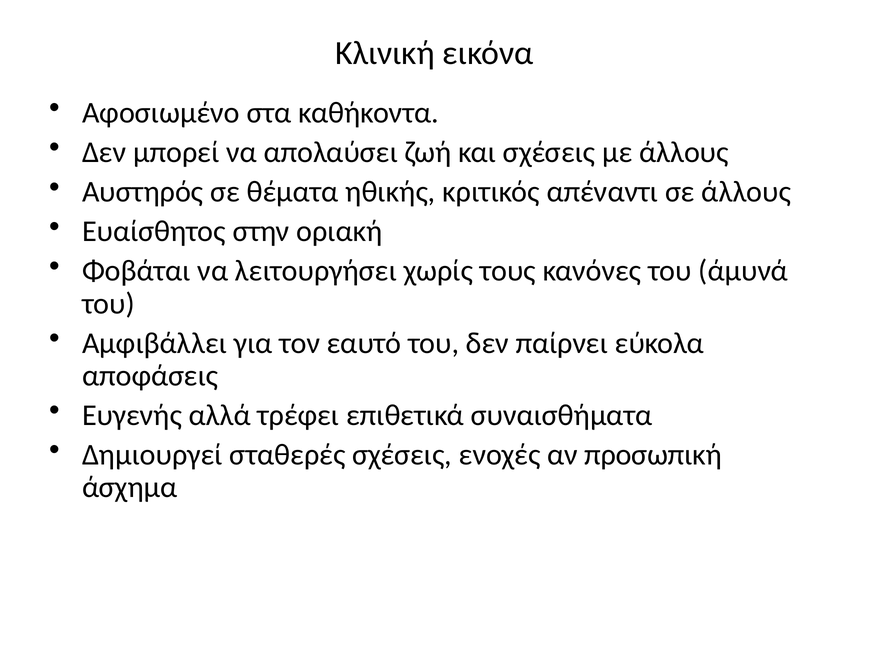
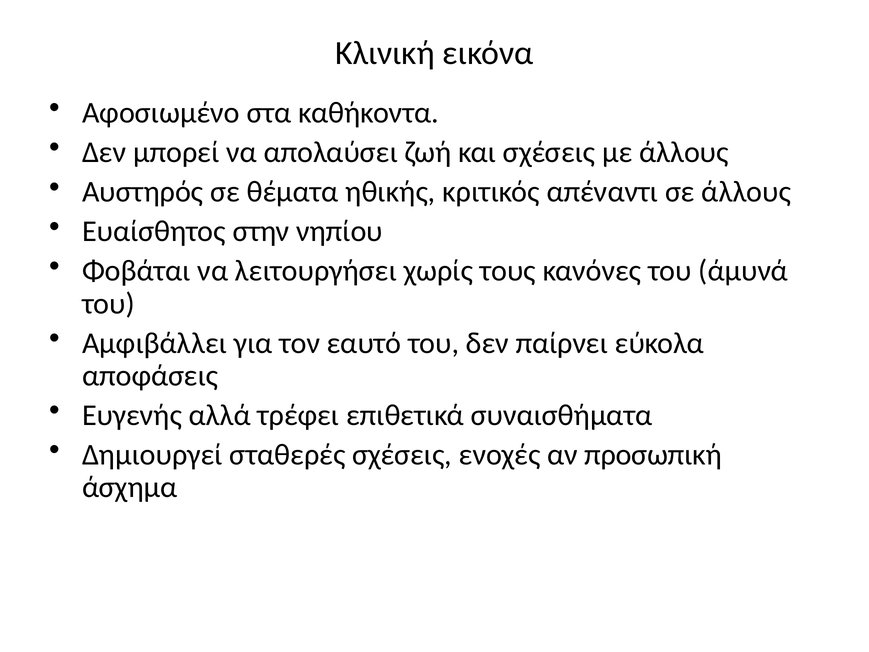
οριακή: οριακή -> νηπίου (339, 231)
